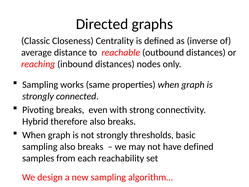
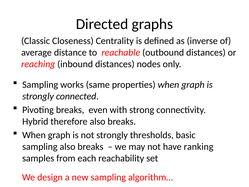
have defined: defined -> ranking (199, 147)
